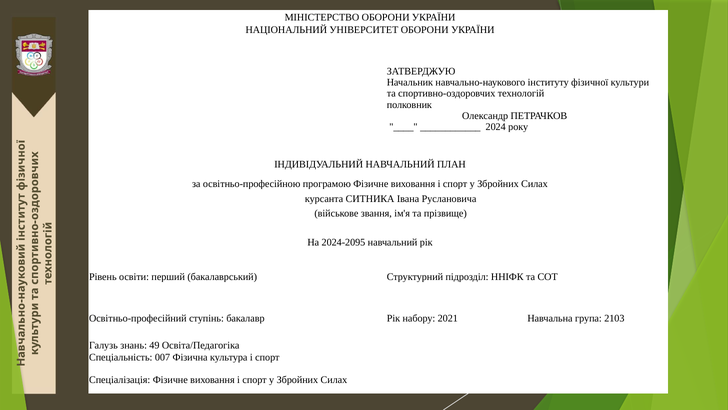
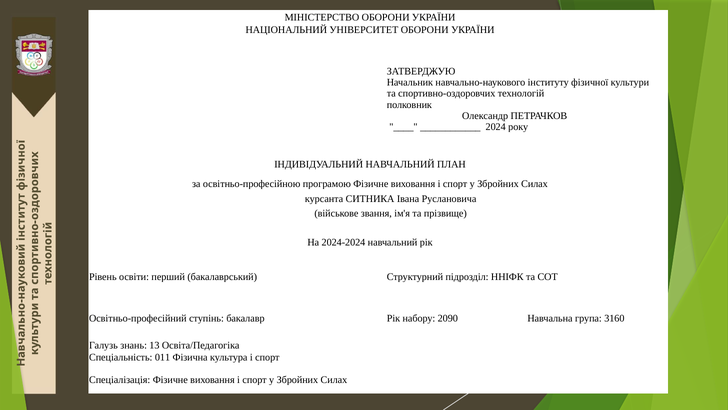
2024-2095: 2024-2095 -> 2024-2024 (343, 242)
2021: 2021 -> 2090 (448, 318)
2103: 2103 -> 3160 (614, 318)
49: 49 -> 13 (154, 345)
007: 007 -> 011 (163, 357)
